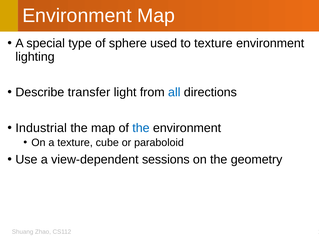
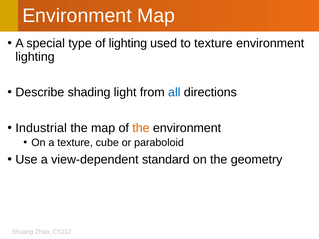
of sphere: sphere -> lighting (128, 43)
transfer: transfer -> shading (89, 92)
the colour: blue -> orange (141, 128)
sessions: sessions -> standard (166, 160)
